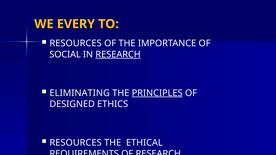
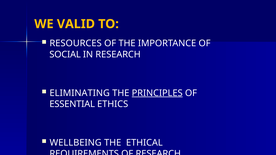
EVERY: EVERY -> VALID (76, 24)
RESEARCH underline: present -> none (118, 54)
DESIGNED: DESIGNED -> ESSENTIAL (72, 104)
RESOURCES: RESOURCES -> WELLBEING (76, 143)
